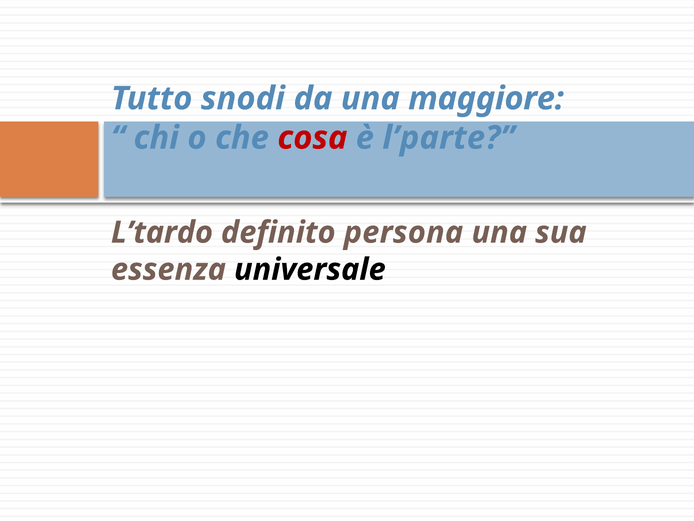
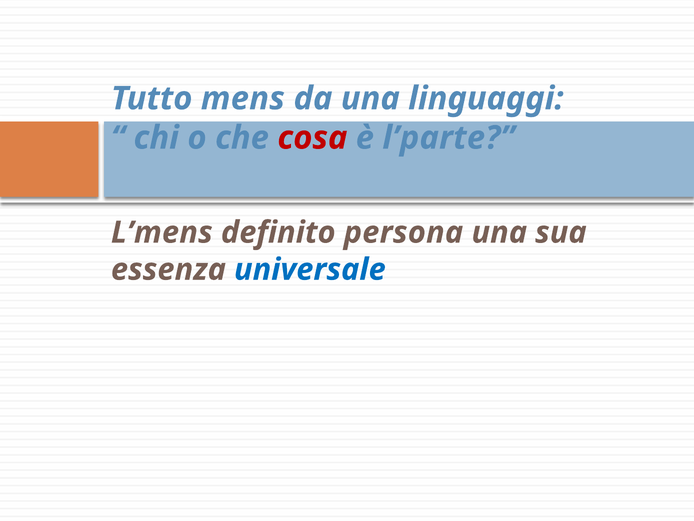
snodi: snodi -> mens (243, 98)
maggiore: maggiore -> linguaggi (486, 98)
L’tardo: L’tardo -> L’mens (162, 232)
universale colour: black -> blue (310, 269)
